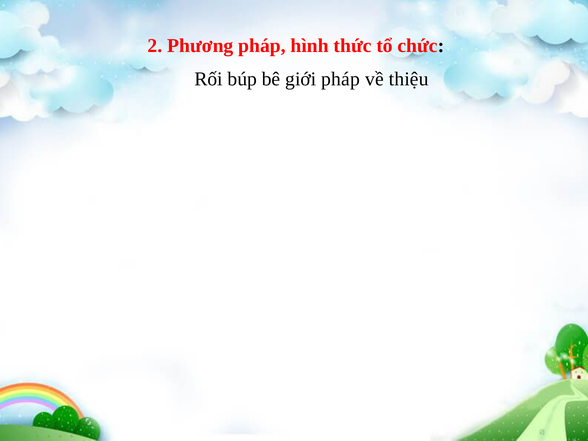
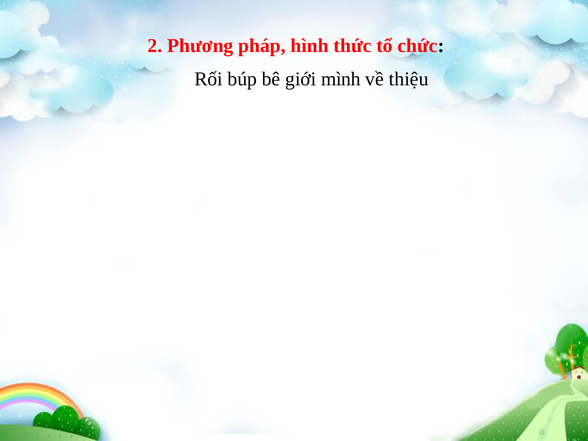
giới pháp: pháp -> mình (341, 79)
